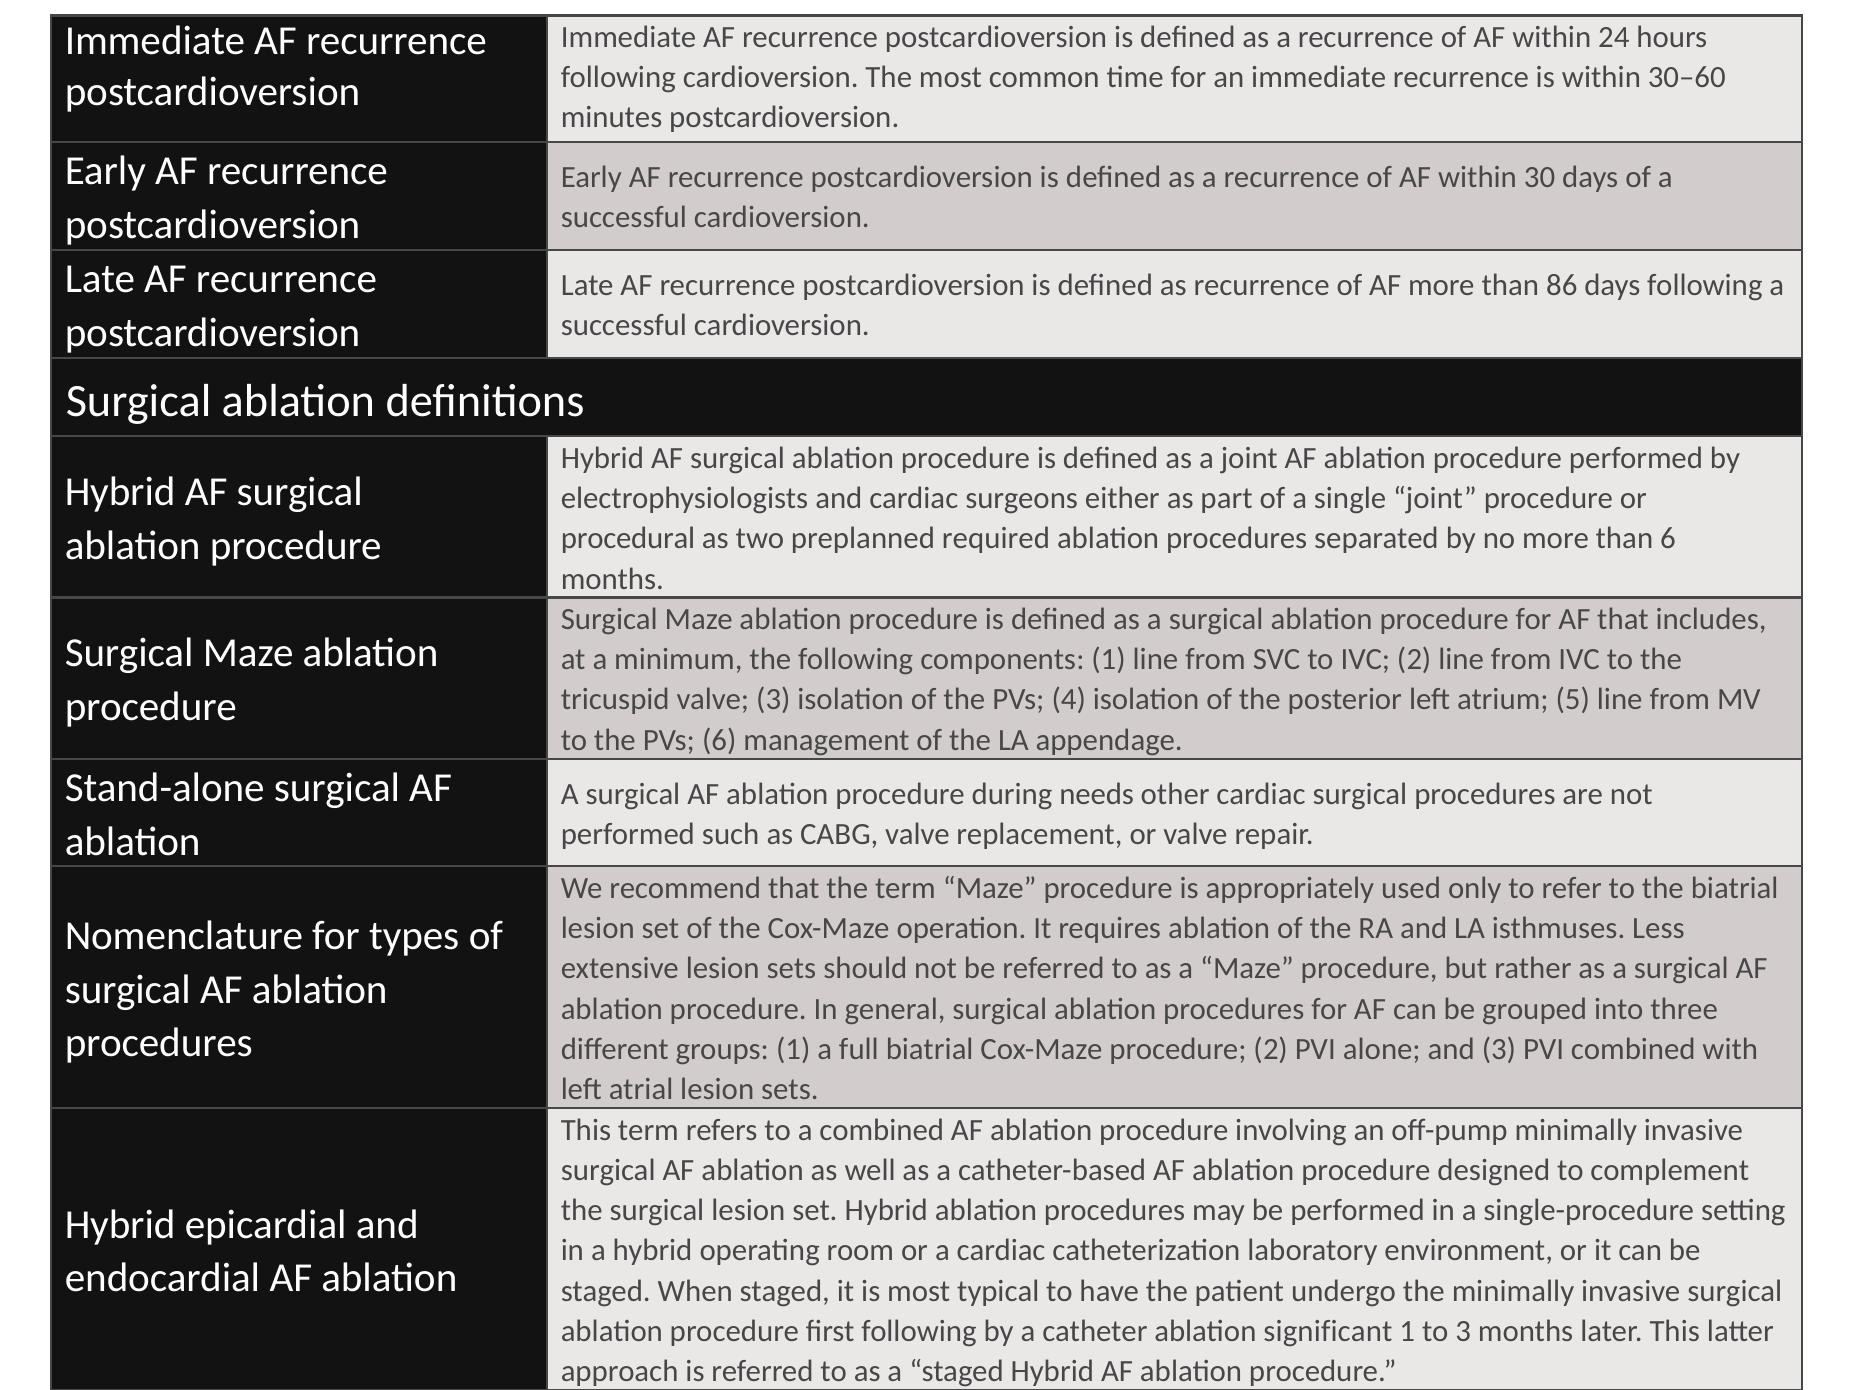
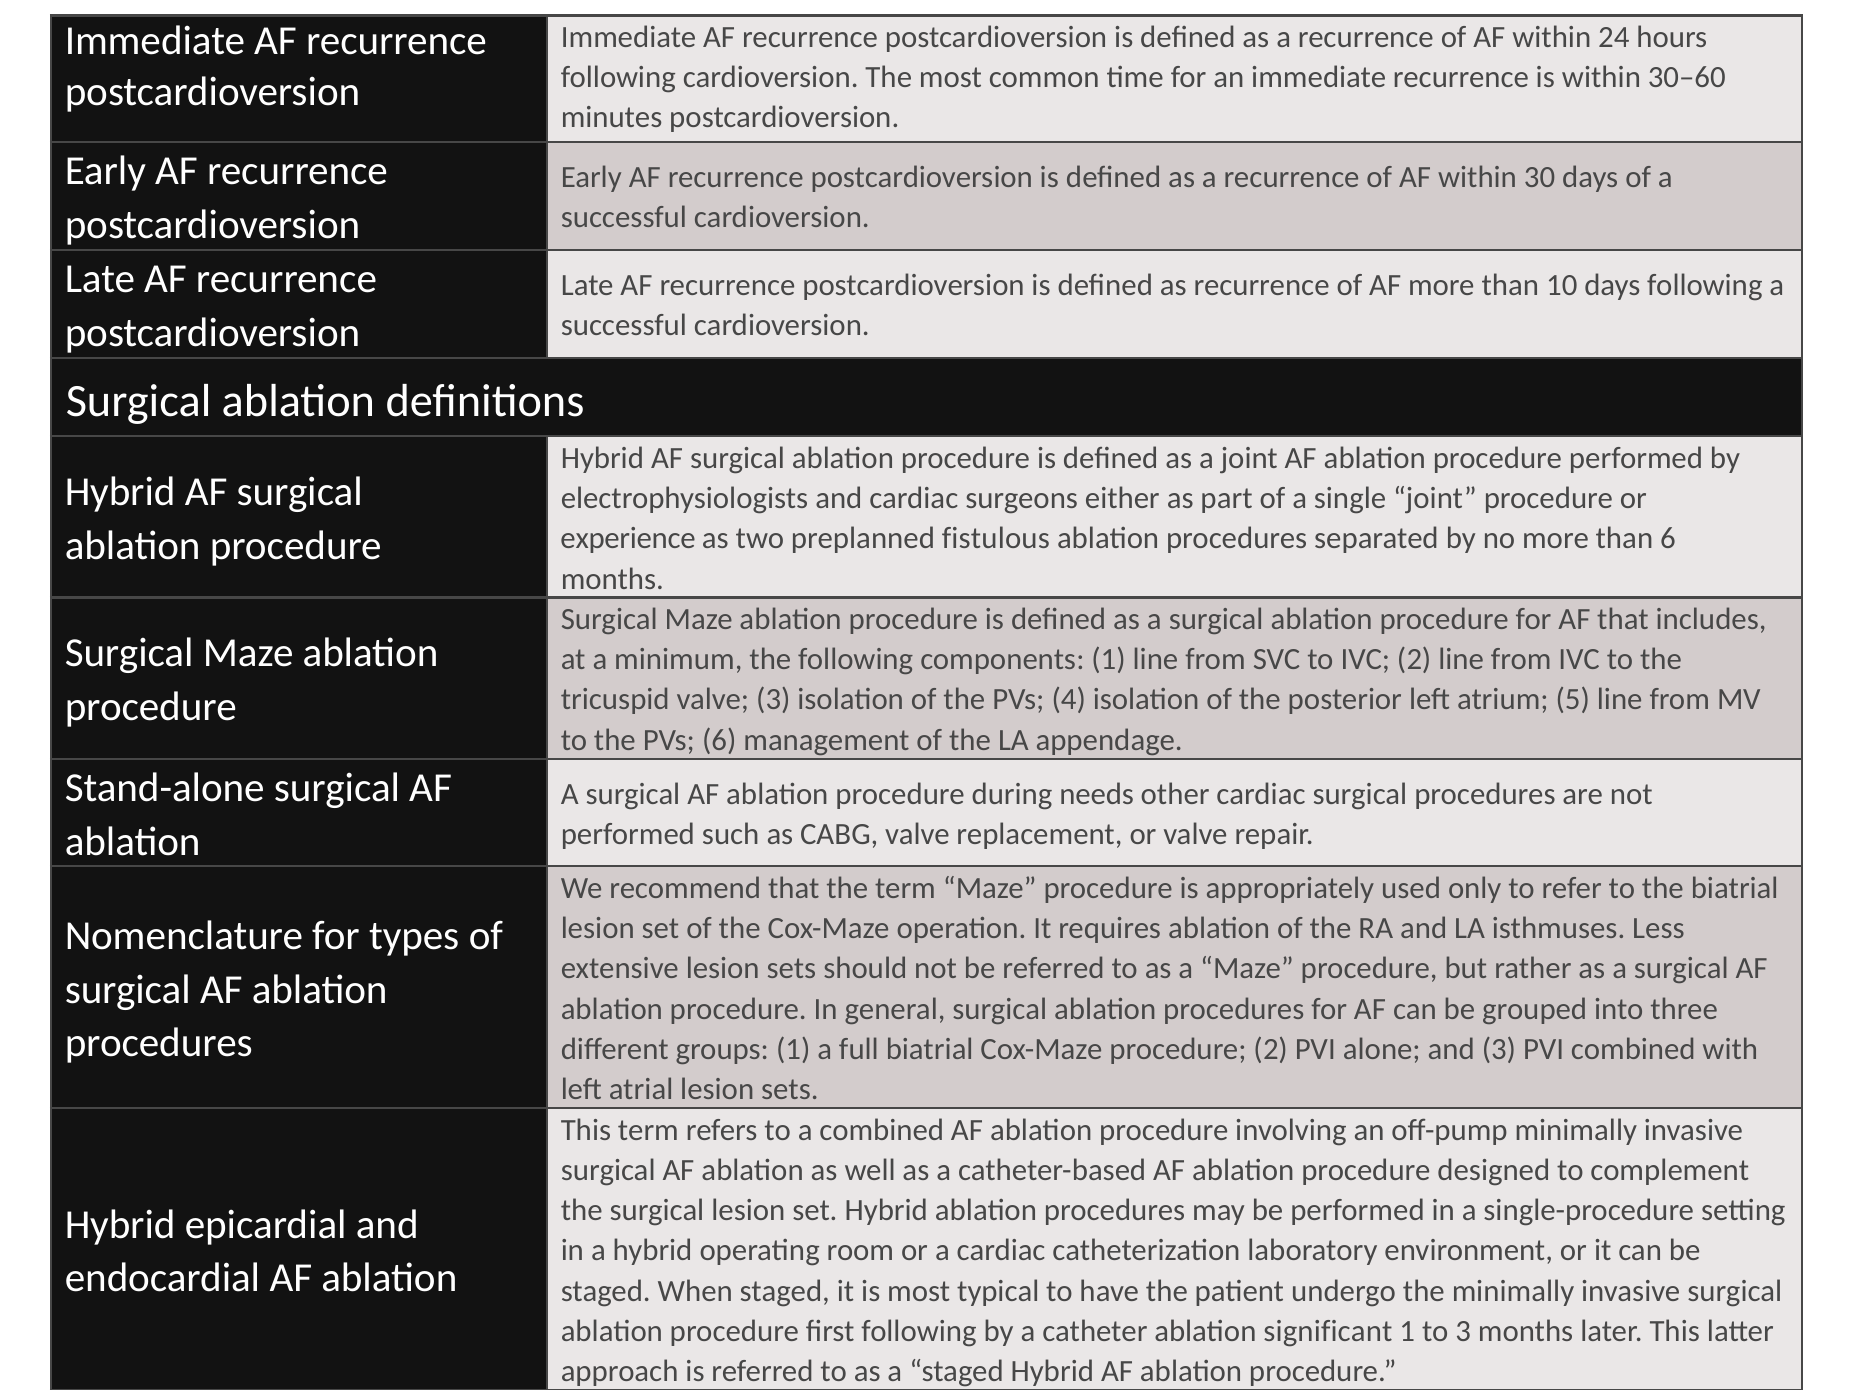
86: 86 -> 10 (1562, 285)
procedural: procedural -> experience (628, 538)
required: required -> fistulous (996, 538)
